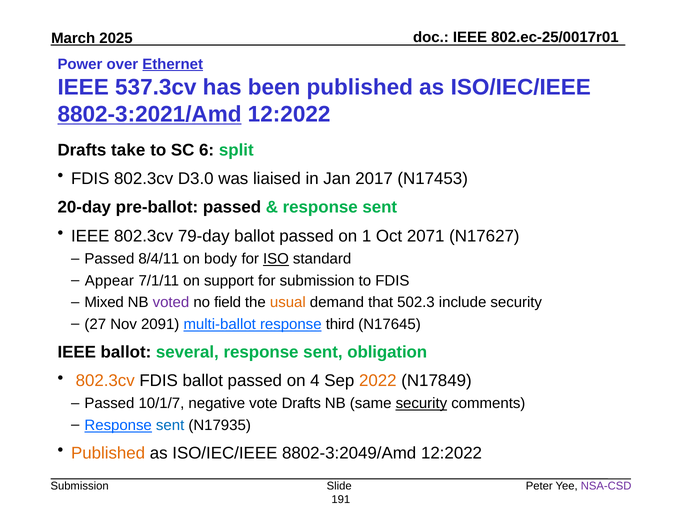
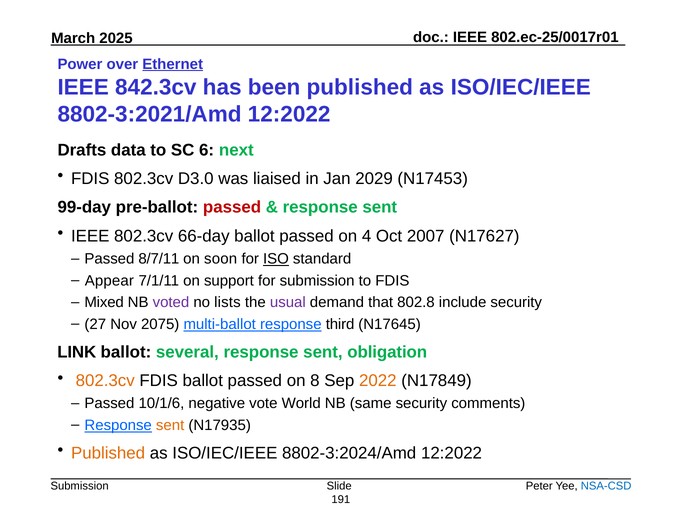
537.3cv: 537.3cv -> 842.3cv (156, 87)
8802-3:2021/Amd underline: present -> none (150, 114)
take: take -> data (128, 150)
split: split -> next (236, 150)
2017: 2017 -> 2029 (374, 179)
20-day: 20-day -> 99-day (84, 207)
passed colour: black -> red (232, 207)
79-day: 79-day -> 66-day (204, 236)
1: 1 -> 4 (367, 236)
2071: 2071 -> 2007 (426, 236)
8/4/11: 8/4/11 -> 8/7/11 (159, 259)
body: body -> soon (221, 259)
field: field -> lists (227, 302)
usual colour: orange -> purple (288, 302)
502.3: 502.3 -> 802.8 (416, 302)
2091: 2091 -> 2075 (160, 324)
IEEE: IEEE -> LINK (77, 352)
4: 4 -> 8 (315, 381)
10/1/7: 10/1/7 -> 10/1/6 (161, 403)
vote Drafts: Drafts -> World (301, 403)
security underline: present -> none (421, 403)
sent colour: blue -> orange (170, 425)
8802-3:2049/Amd: 8802-3:2049/Amd -> 8802-3:2024/Amd (349, 453)
NSA-CSD colour: purple -> blue (606, 486)
